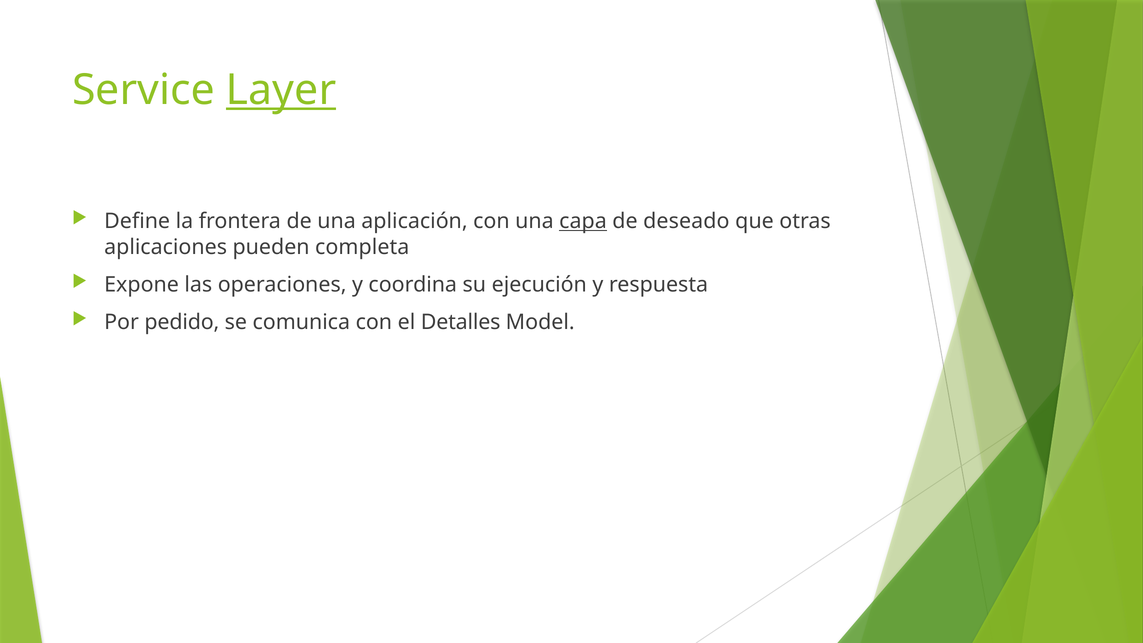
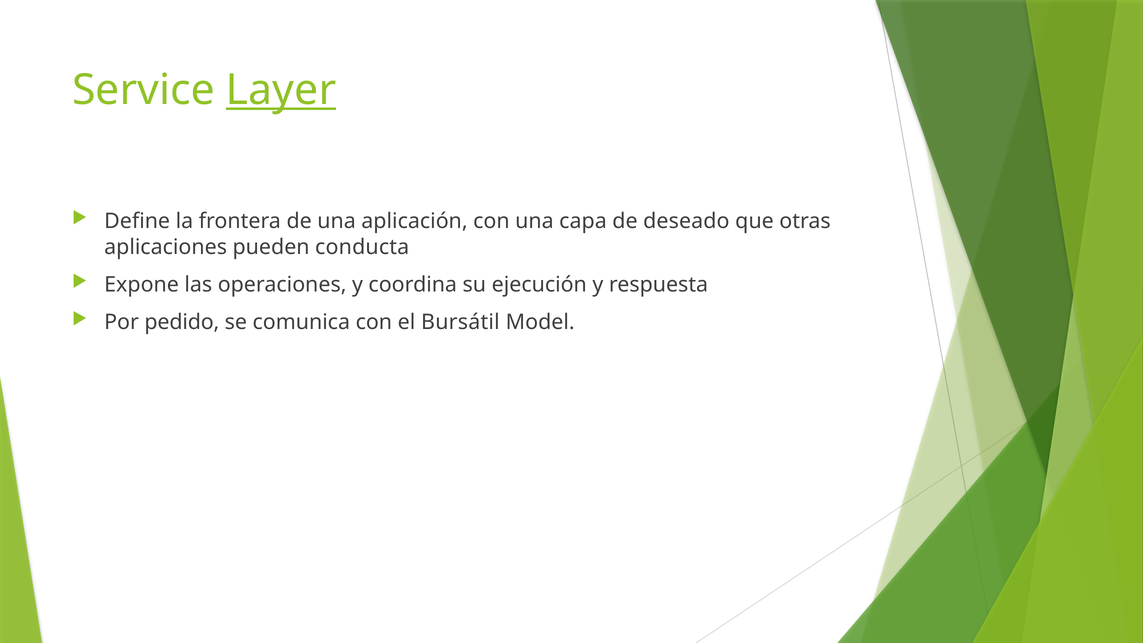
capa underline: present -> none (583, 221)
completa: completa -> conducta (362, 247)
Detalles: Detalles -> Bursátil (460, 322)
